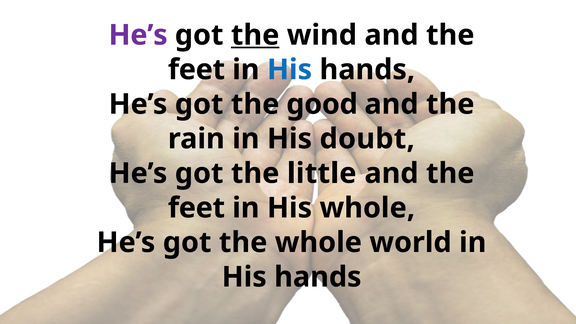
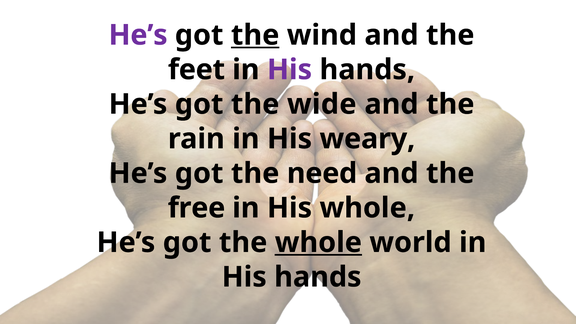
His colour: blue -> purple (290, 70)
good: good -> wide (322, 104)
doubt: doubt -> weary (367, 139)
little: little -> need (322, 173)
feet: feet -> free (196, 208)
whole underline: none -> present (318, 242)
